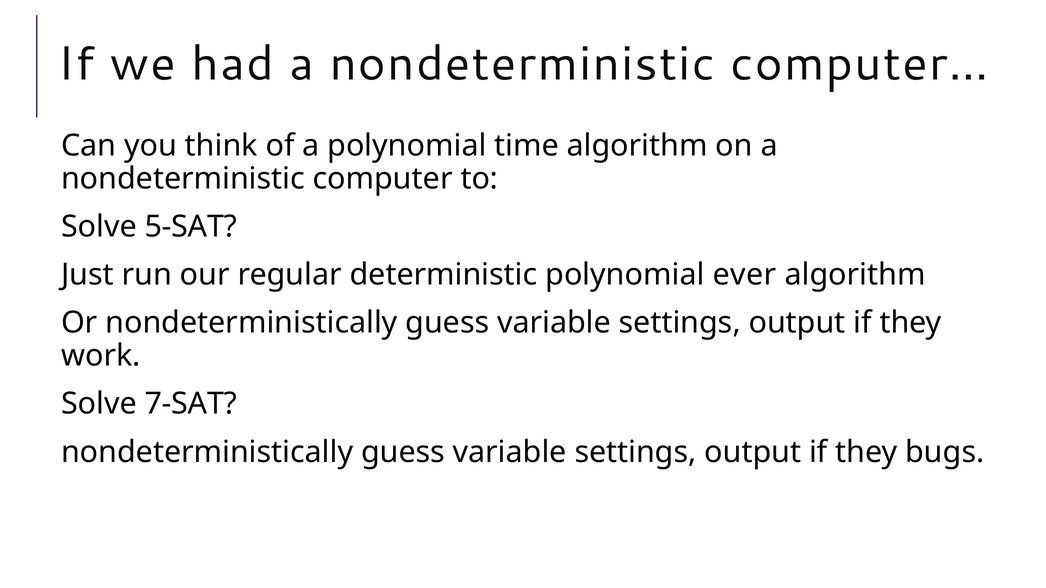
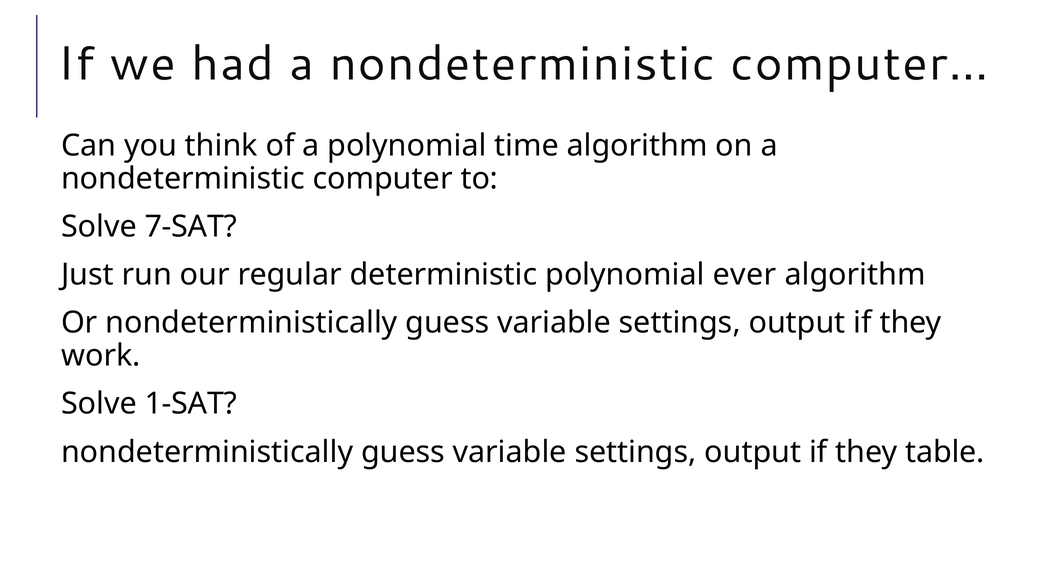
5-SAT: 5-SAT -> 7-SAT (191, 227)
7-SAT: 7-SAT -> 1-SAT (191, 404)
bugs: bugs -> table (945, 452)
